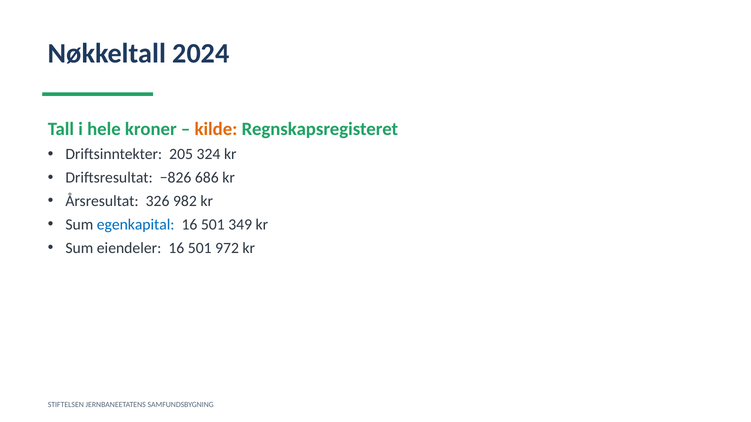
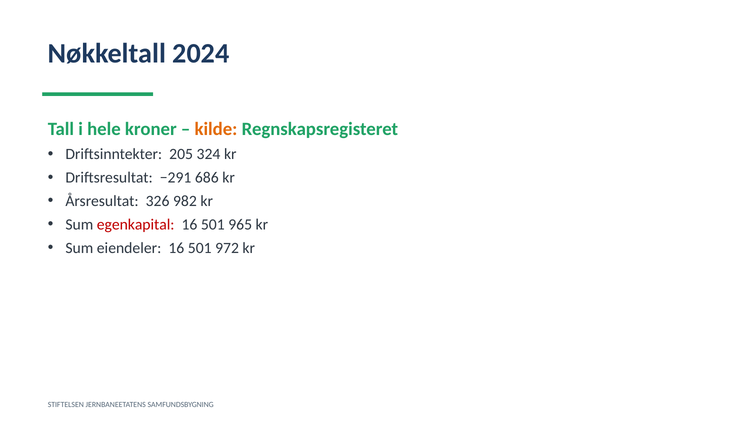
−826: −826 -> −291 (176, 178)
egenkapital colour: blue -> red (136, 225)
349: 349 -> 965 (240, 225)
